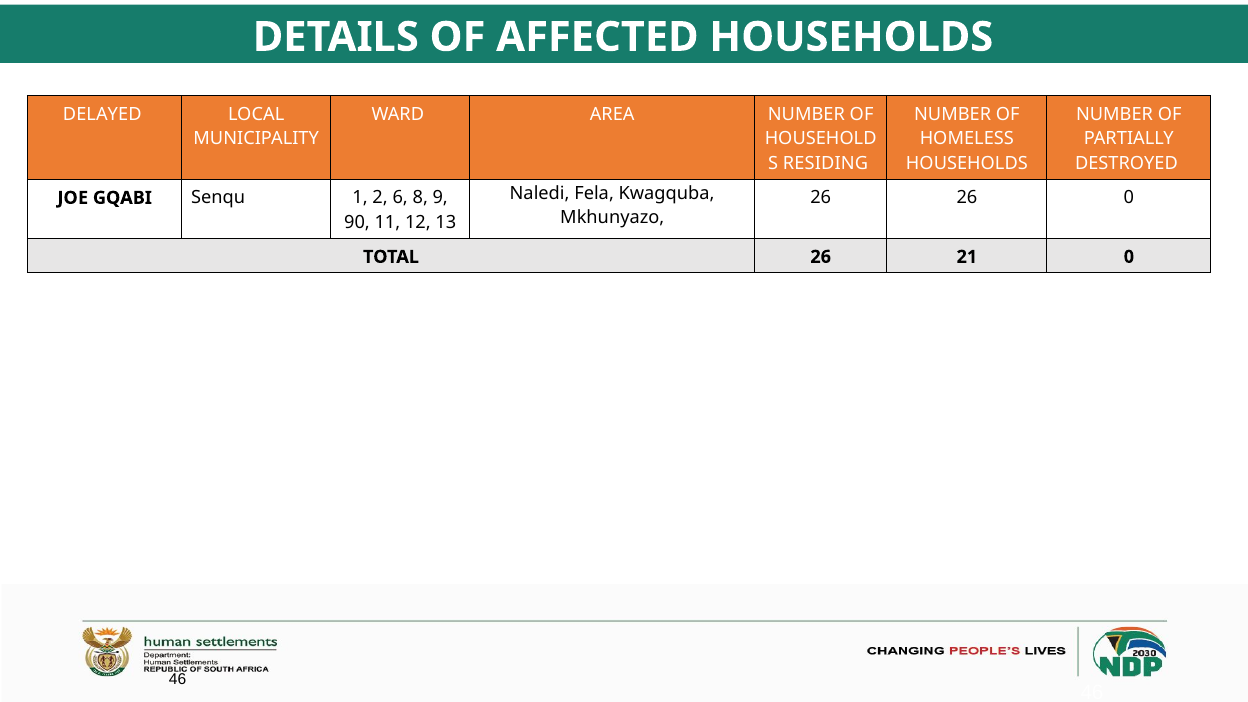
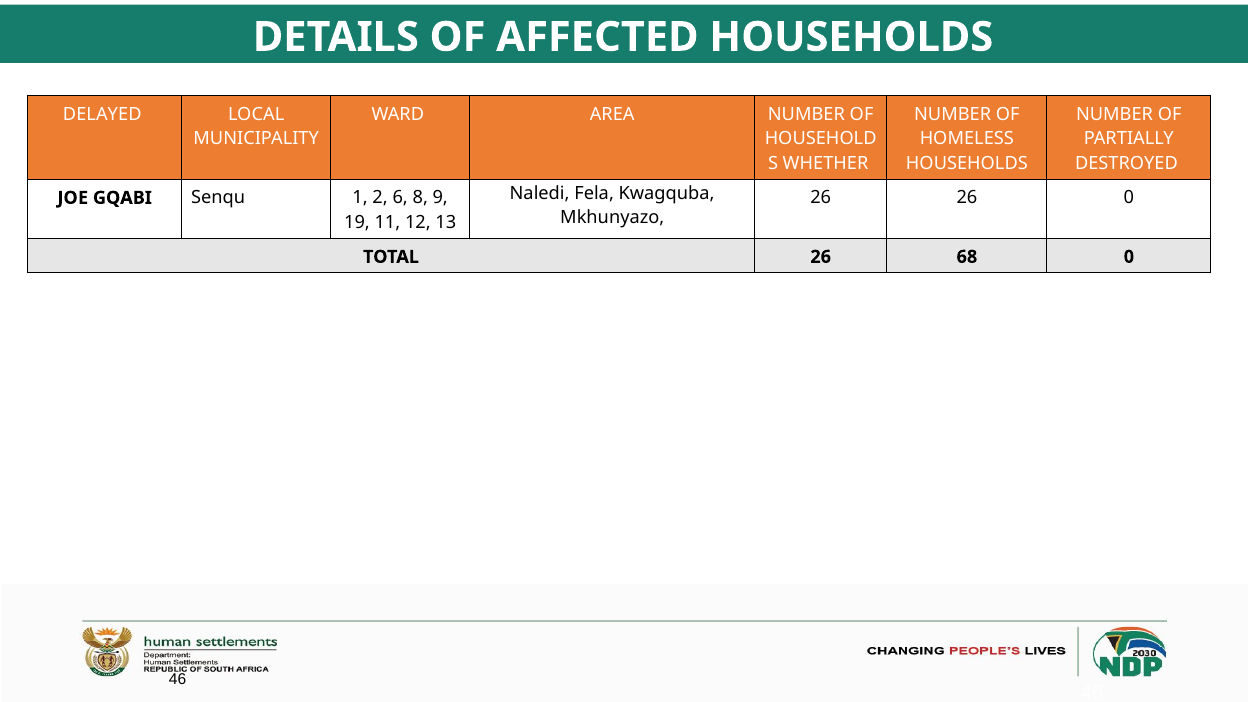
RESIDING: RESIDING -> WHETHER (826, 164)
90: 90 -> 19 (357, 223)
21: 21 -> 68 (967, 257)
